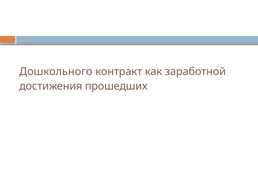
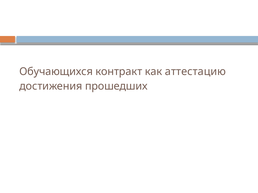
Дошкольного: Дошкольного -> Обучающихся (56, 72)
заработной: заработной -> аттестацию (195, 72)
